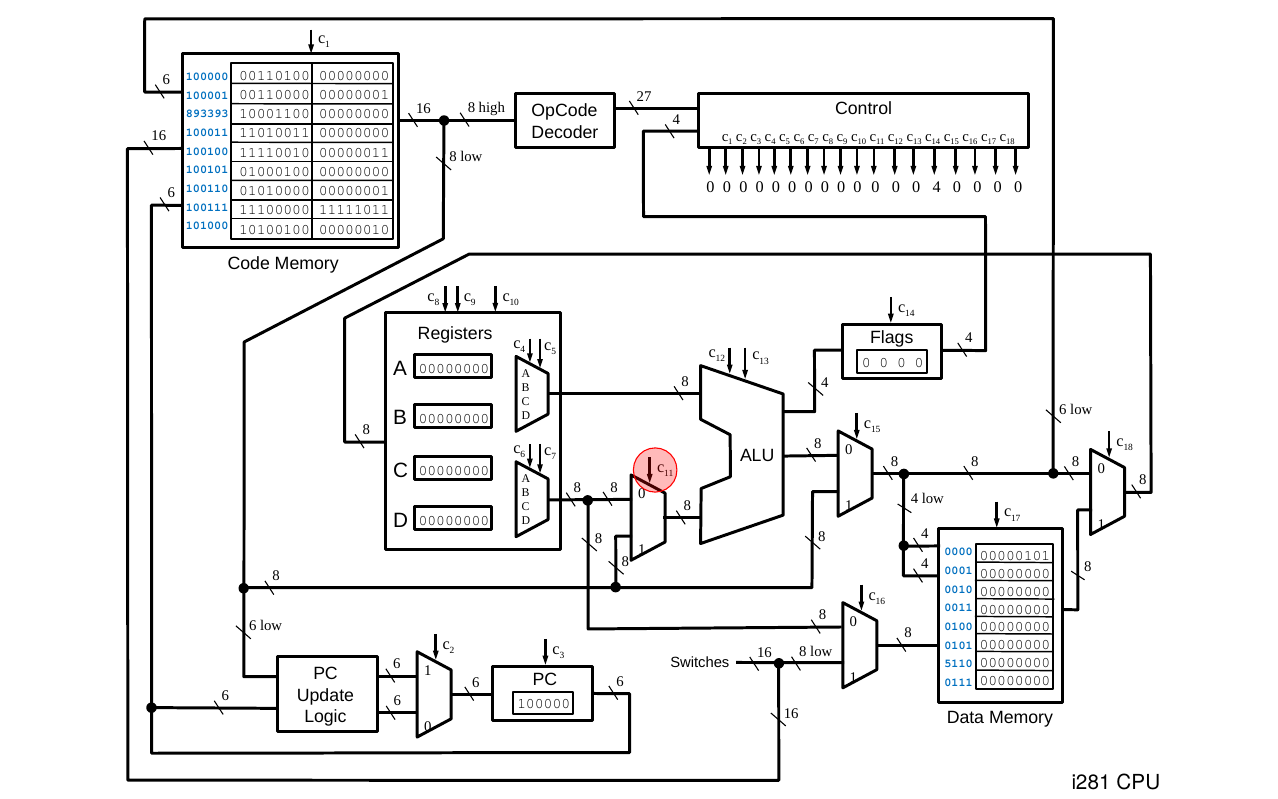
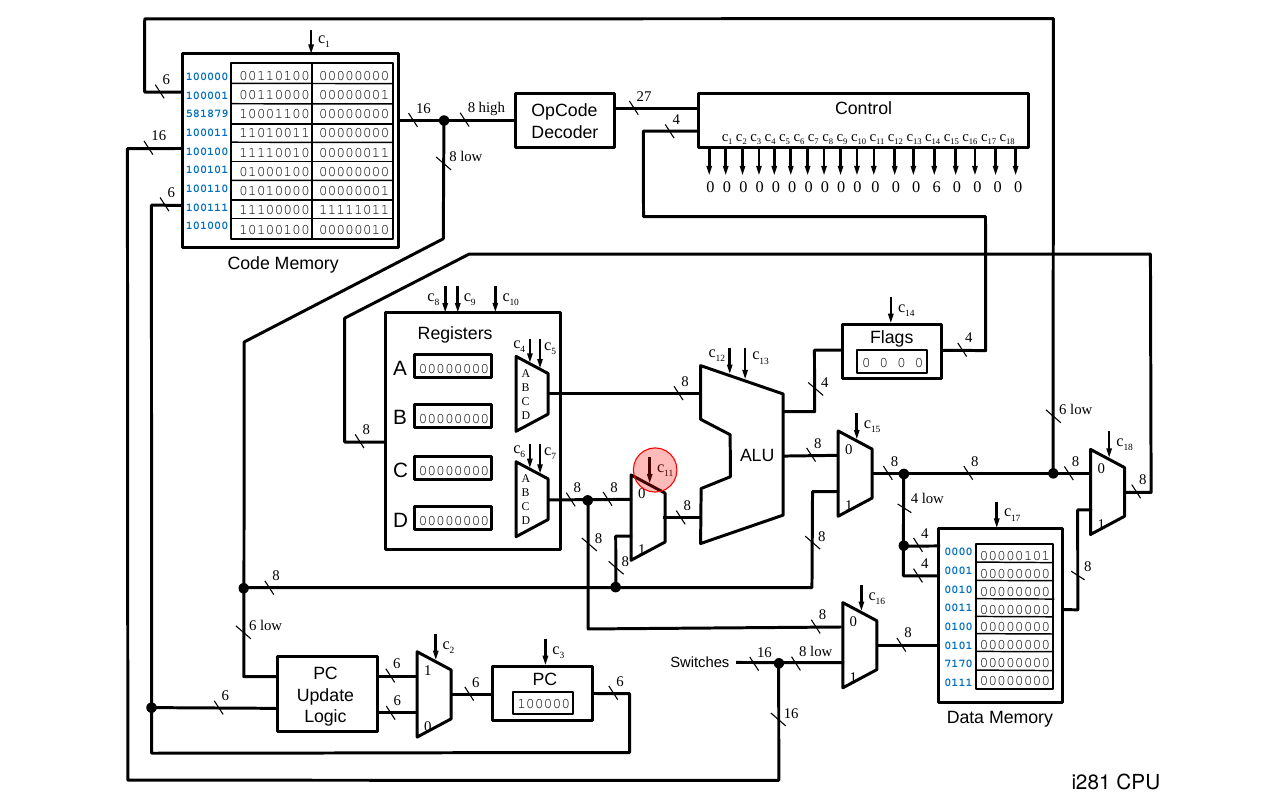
893393: 893393 -> 581879 (207, 114)
0 4: 4 -> 6 (937, 187)
5110: 5110 -> 7170 (959, 664)
